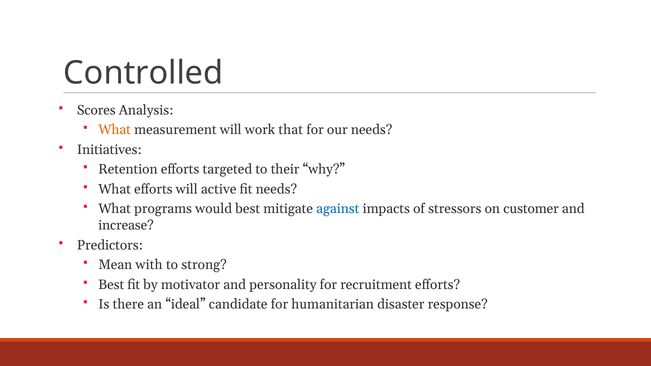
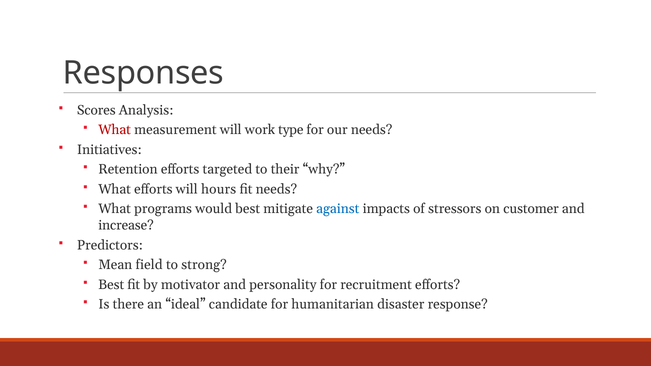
Controlled: Controlled -> Responses (143, 73)
What colour: orange -> red (115, 130)
that: that -> type (291, 130)
active: active -> hours (219, 189)
with: with -> field (149, 265)
